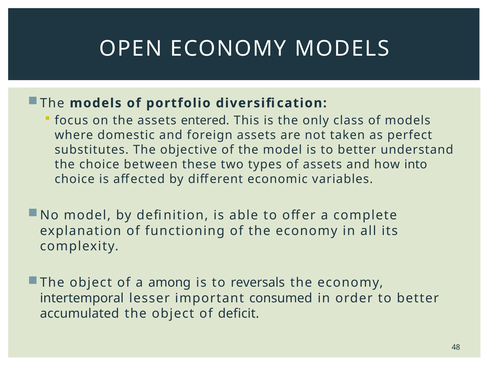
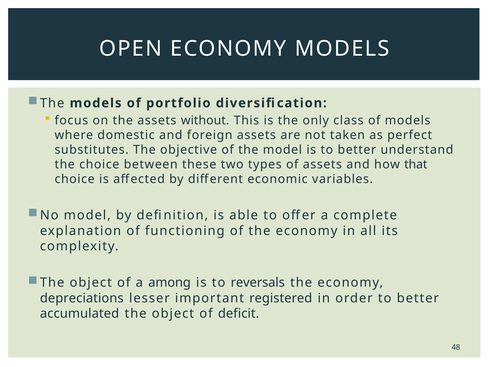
entered: entered -> without (205, 120)
into: into -> that (416, 164)
intertemporal: intertemporal -> depreciations (82, 298)
consumed: consumed -> registered (281, 298)
